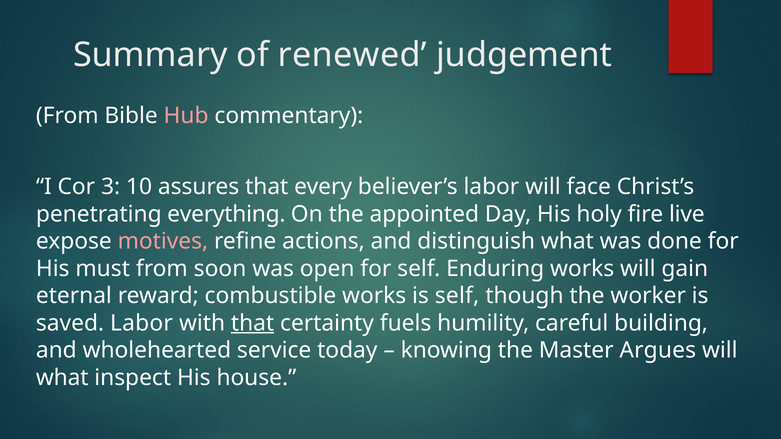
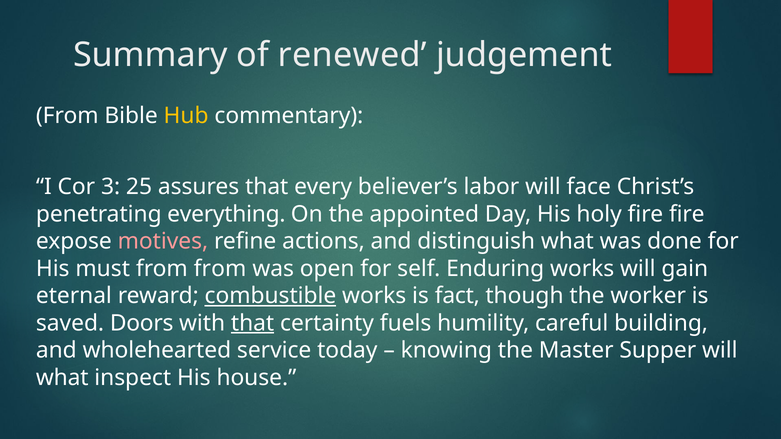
Hub colour: pink -> yellow (186, 116)
10: 10 -> 25 (139, 187)
fire live: live -> fire (687, 214)
from soon: soon -> from (220, 269)
combustible underline: none -> present (270, 296)
is self: self -> fact (457, 296)
saved Labor: Labor -> Doors (142, 323)
Argues: Argues -> Supper (658, 351)
